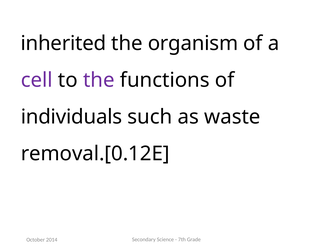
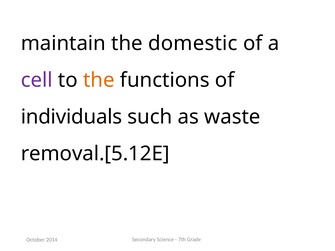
inherited: inherited -> maintain (63, 43)
organism: organism -> domestic (193, 43)
the colour: purple -> orange (99, 80)
removal.[0.12E: removal.[0.12E -> removal.[5.12E (95, 154)
